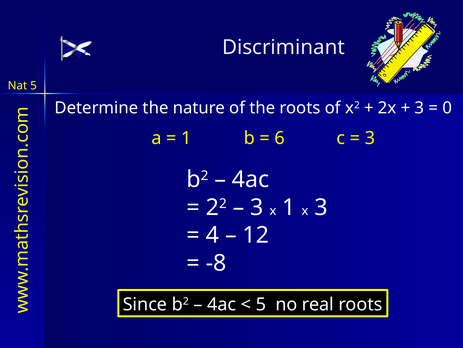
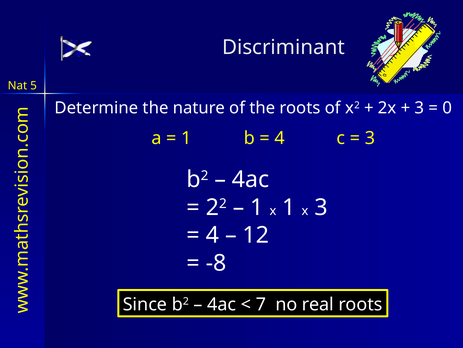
6: 6 -> 4 (280, 138)
3: 3 -> 1 (257, 207)
5: 5 -> 7 (261, 304)
